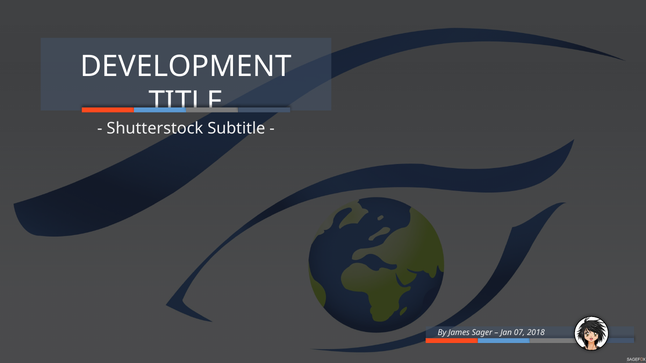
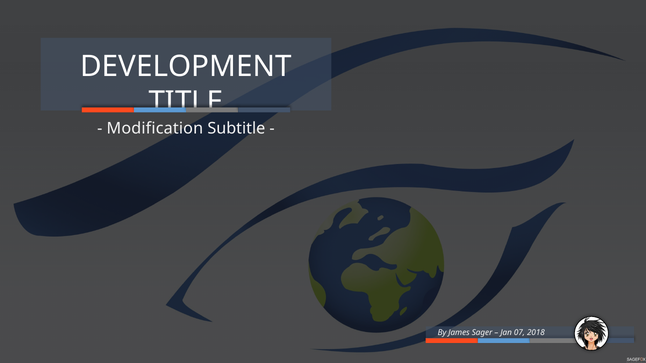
Shutterstock: Shutterstock -> Modification (155, 129)
